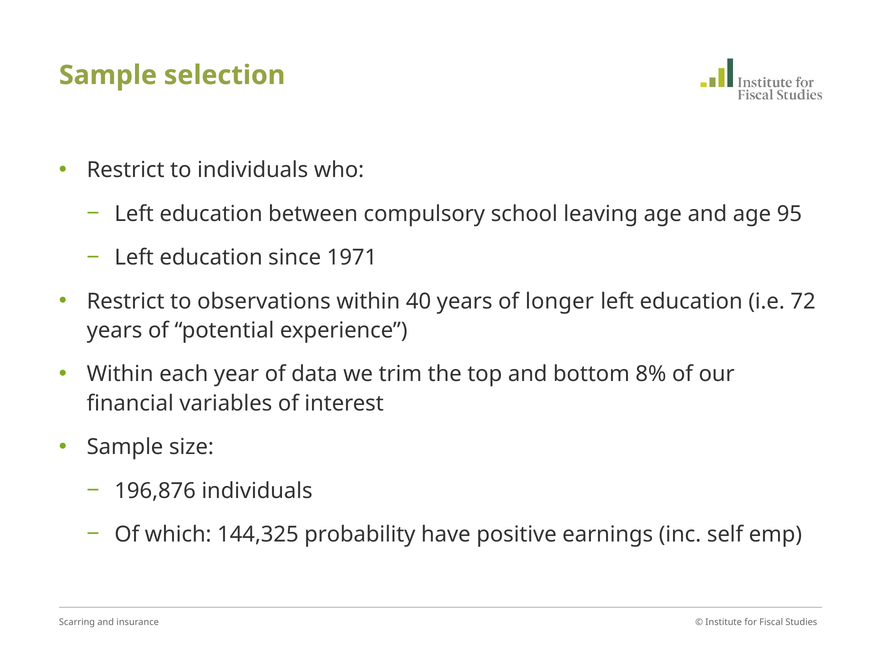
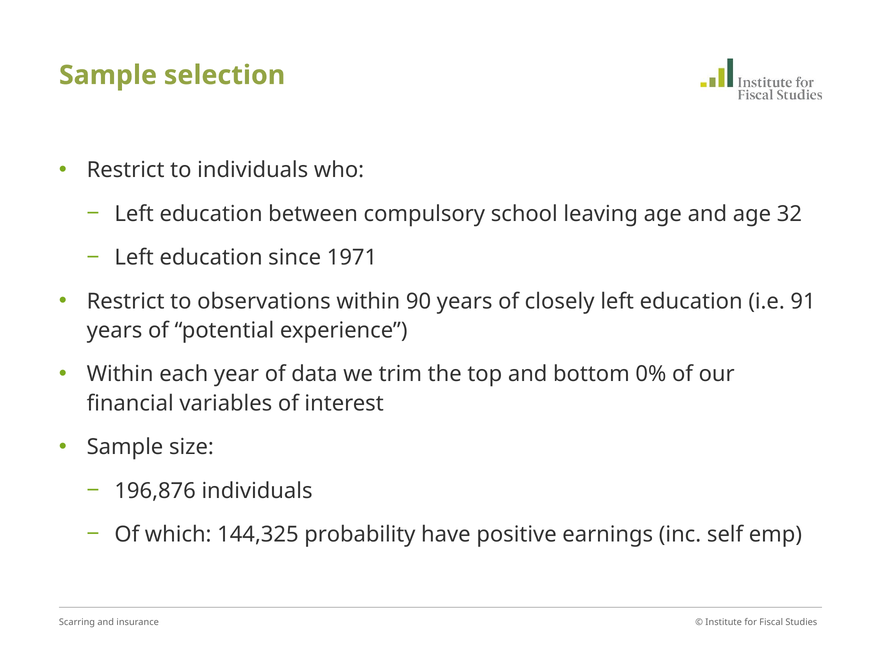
95: 95 -> 32 (789, 214)
40: 40 -> 90 (419, 301)
longer: longer -> closely (560, 301)
72: 72 -> 91 (803, 301)
8%: 8% -> 0% (651, 374)
